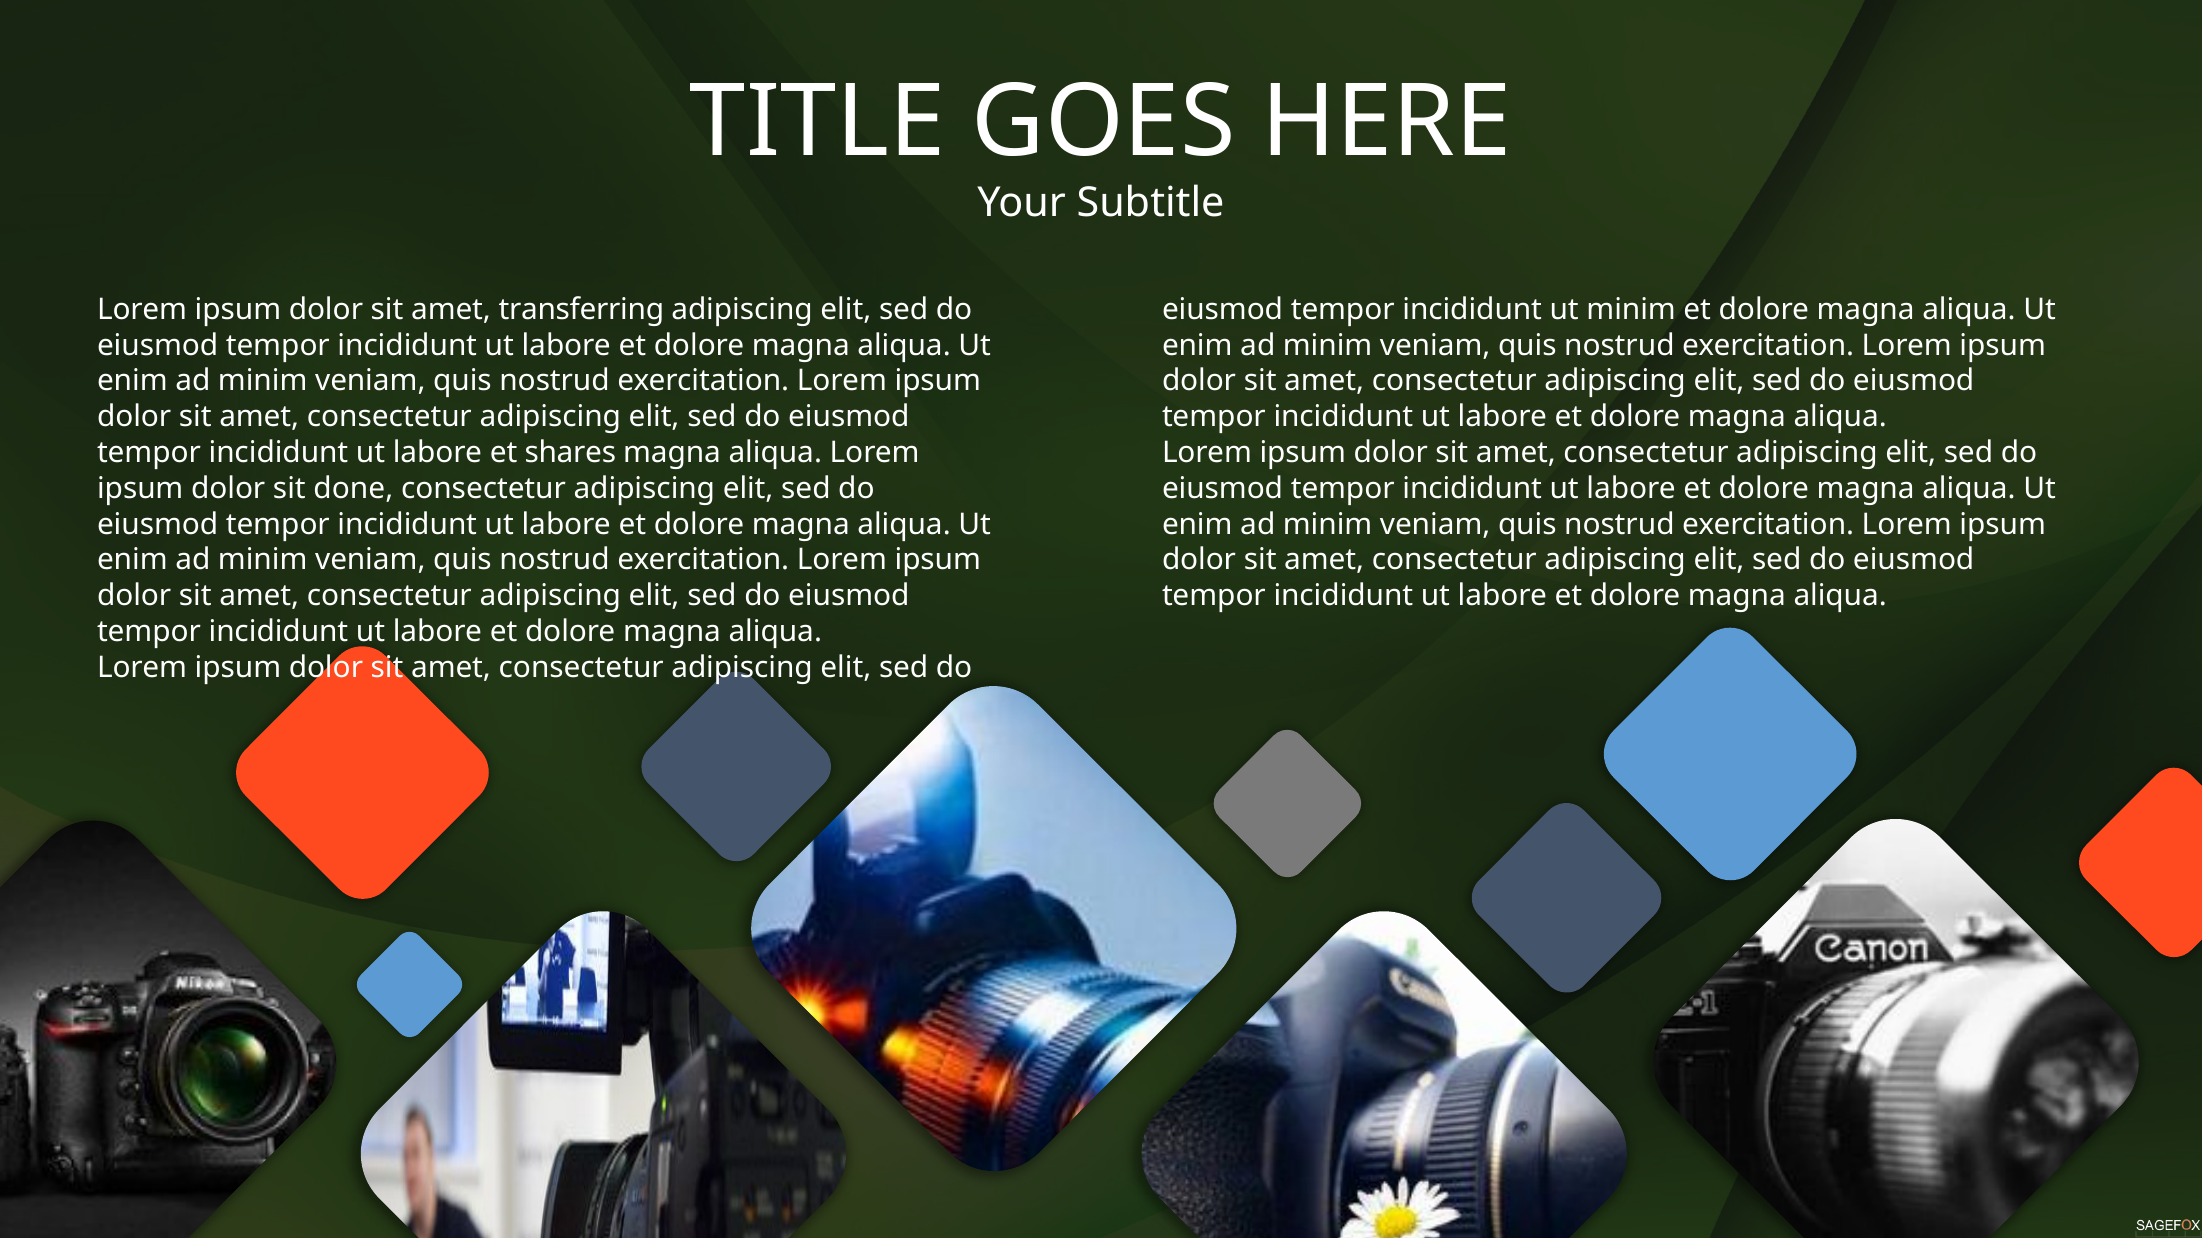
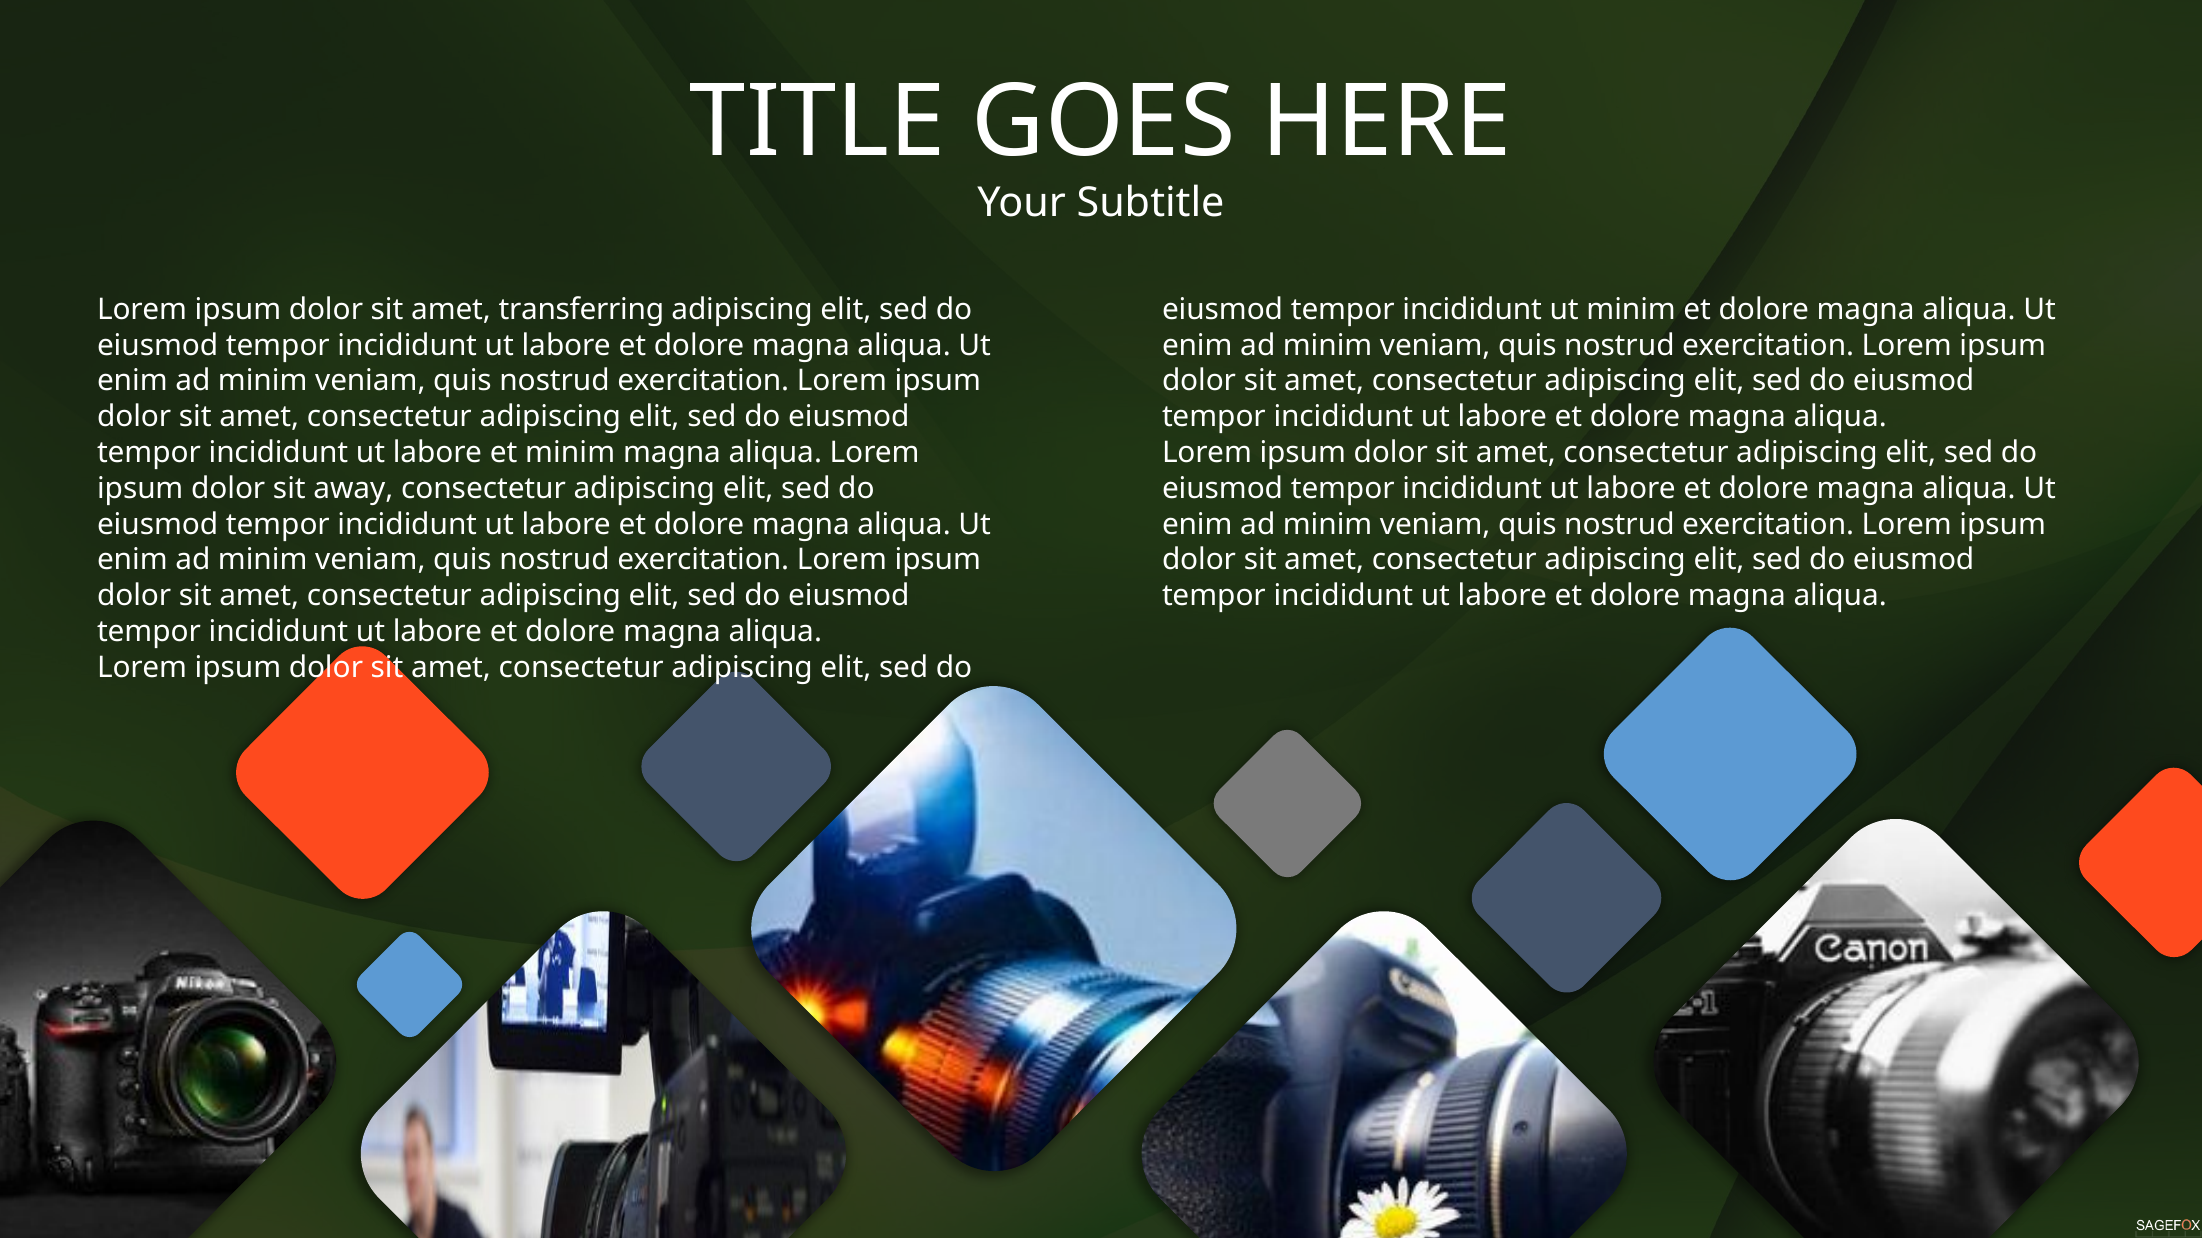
et shares: shares -> minim (570, 453)
done: done -> away (353, 489)
